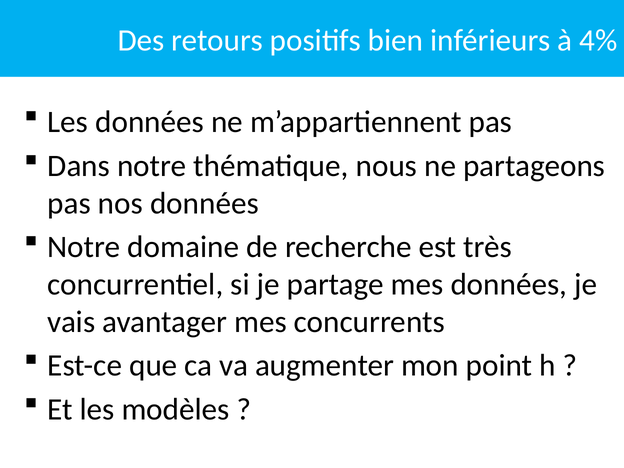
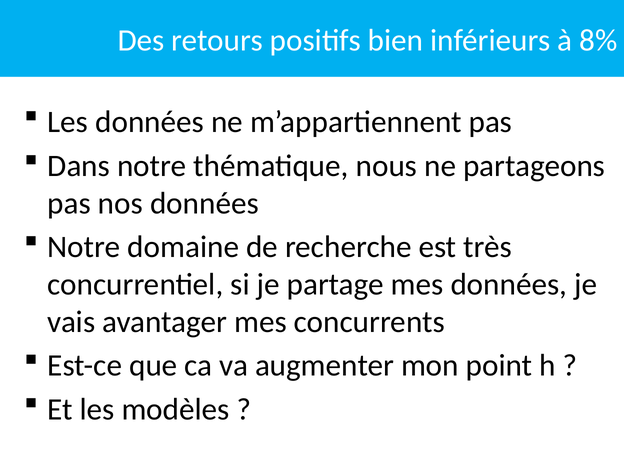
4%: 4% -> 8% (598, 41)
